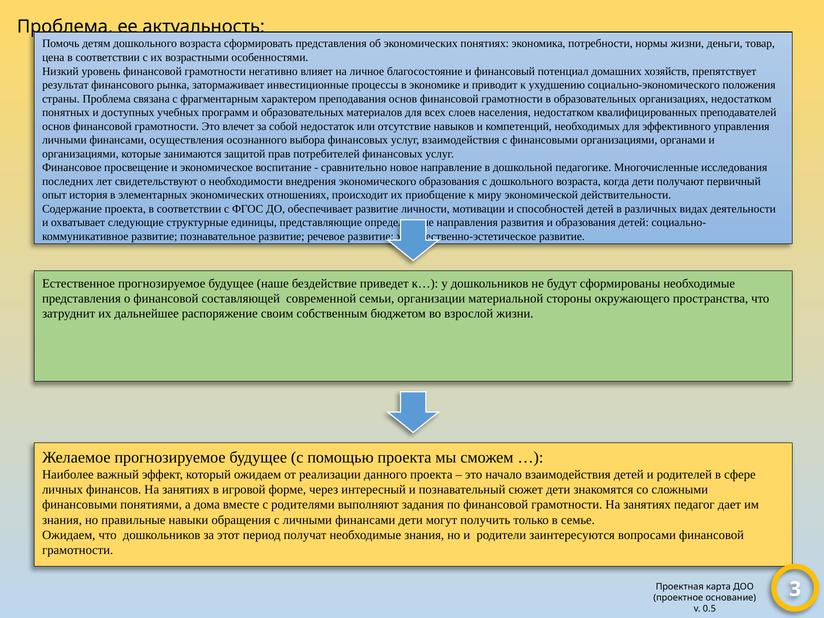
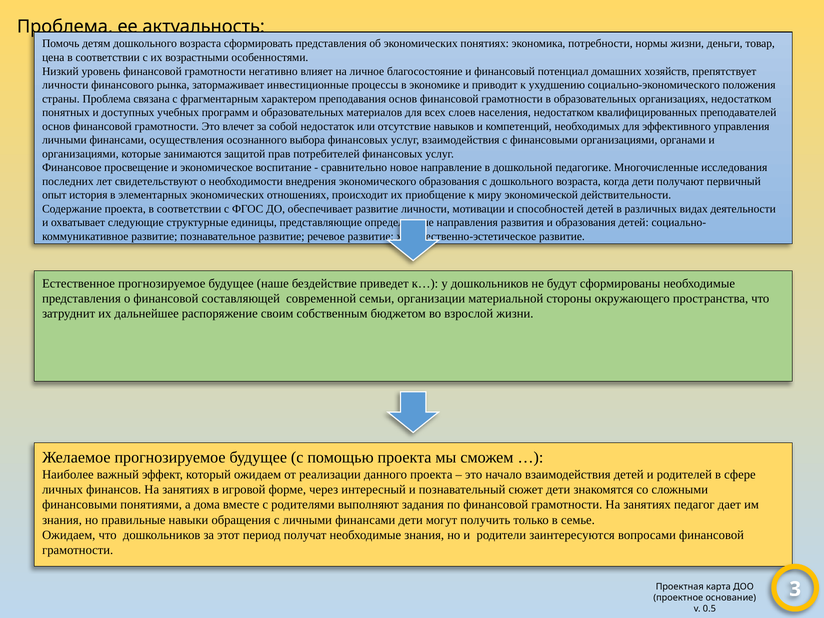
результат: результат -> личности (65, 85)
